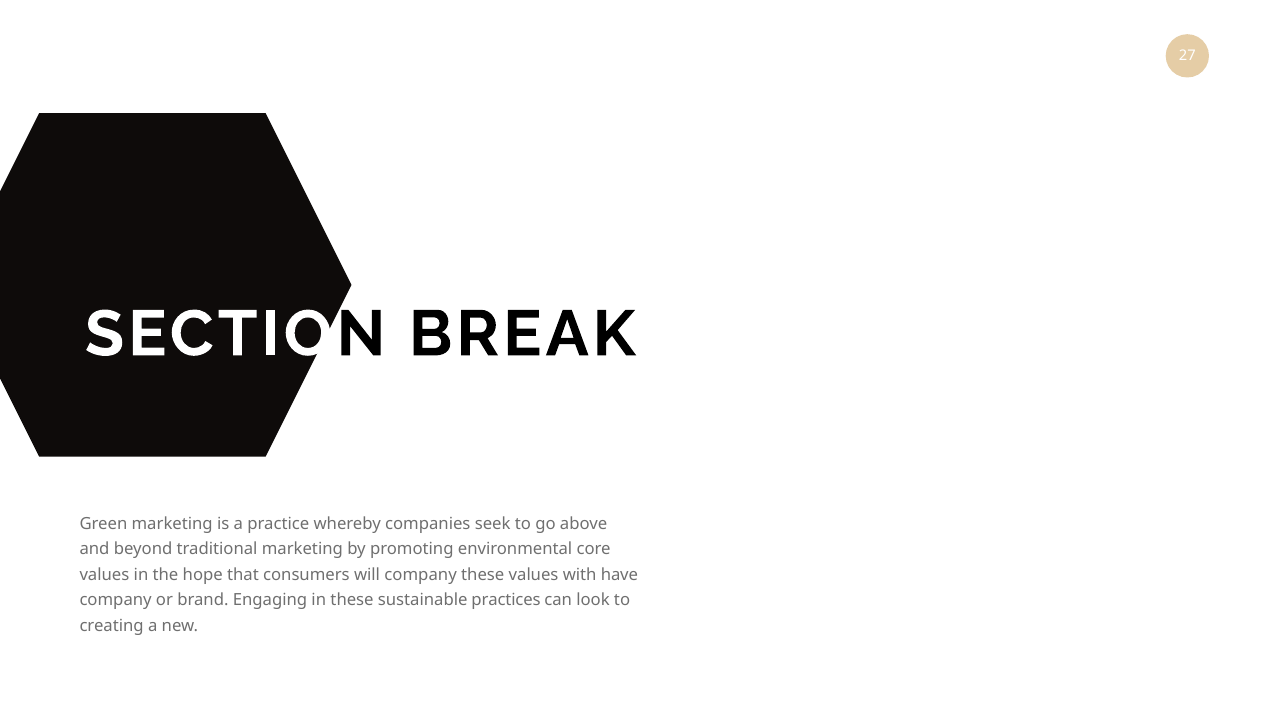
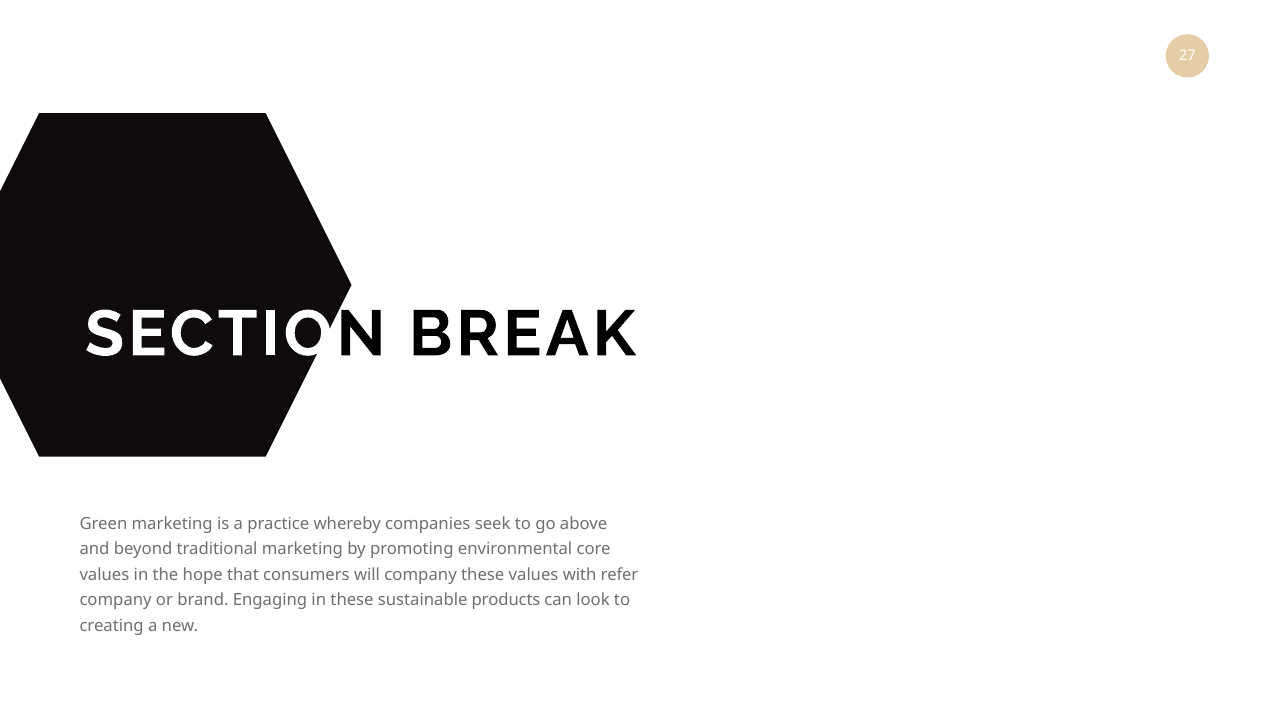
have: have -> refer (619, 575)
practices: practices -> products (506, 600)
